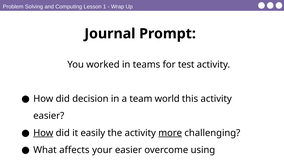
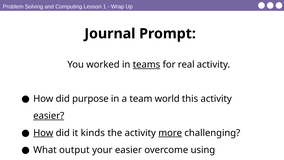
teams underline: none -> present (146, 65)
test: test -> real (186, 65)
decision: decision -> purpose (90, 99)
easier underline: none -> present (49, 116)
easily: easily -> kinds (93, 133)
affects: affects -> output (74, 150)
